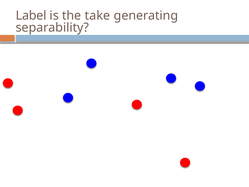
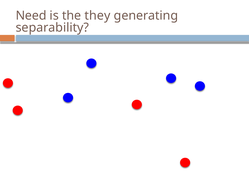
Label: Label -> Need (31, 16)
take: take -> they (97, 16)
